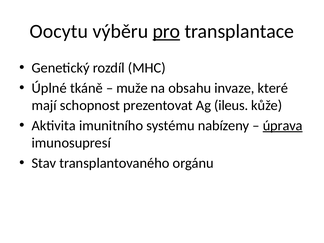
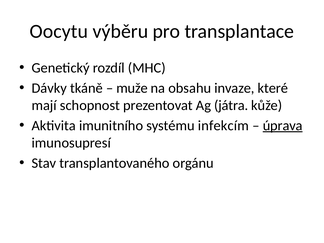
pro underline: present -> none (166, 31)
Úplné: Úplné -> Dávky (49, 88)
ileus: ileus -> játra (231, 105)
nabízeny: nabízeny -> infekcím (223, 126)
